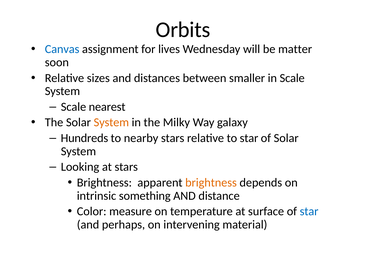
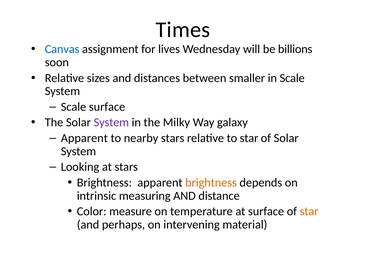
Orbits: Orbits -> Times (183, 30)
matter: matter -> billions (295, 49)
Scale nearest: nearest -> surface (107, 107)
System colour: orange -> purple (111, 122)
Hundreds: Hundreds -> Apparent (84, 138)
something: something -> measuring (145, 195)
star colour: blue -> orange (309, 211)
